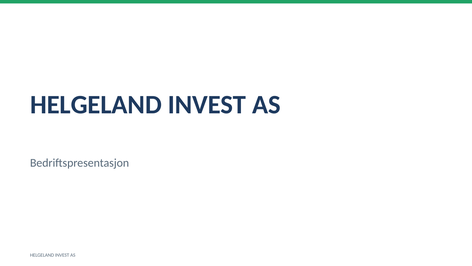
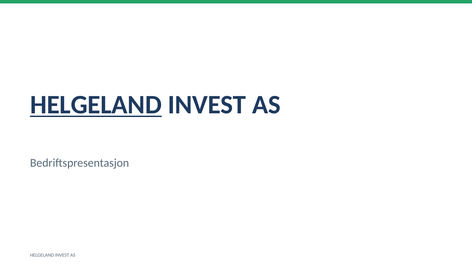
HELGELAND underline: none -> present (96, 105)
